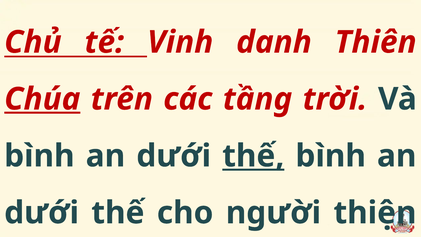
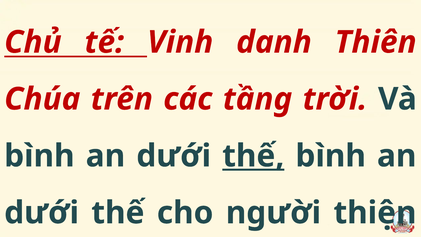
Chúa underline: present -> none (42, 99)
